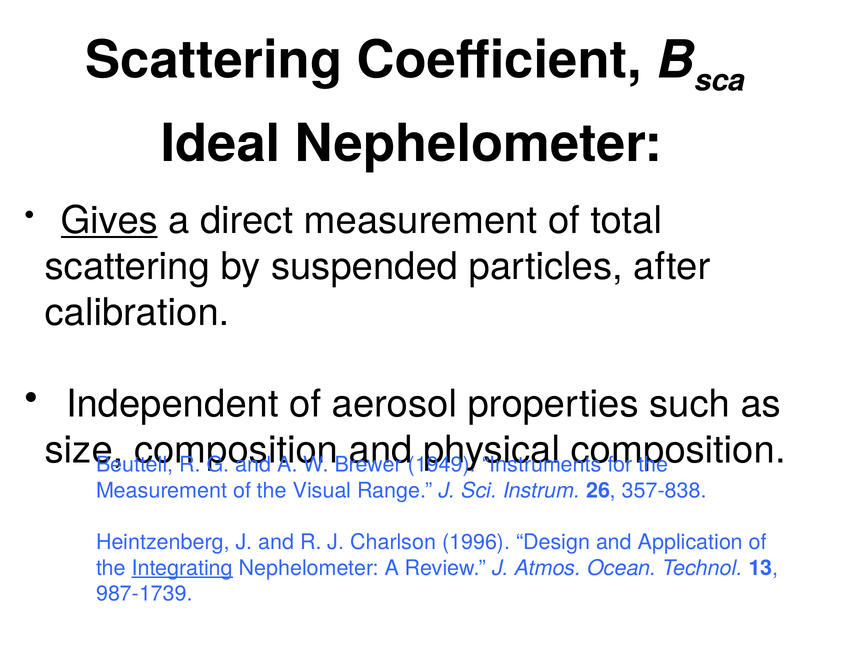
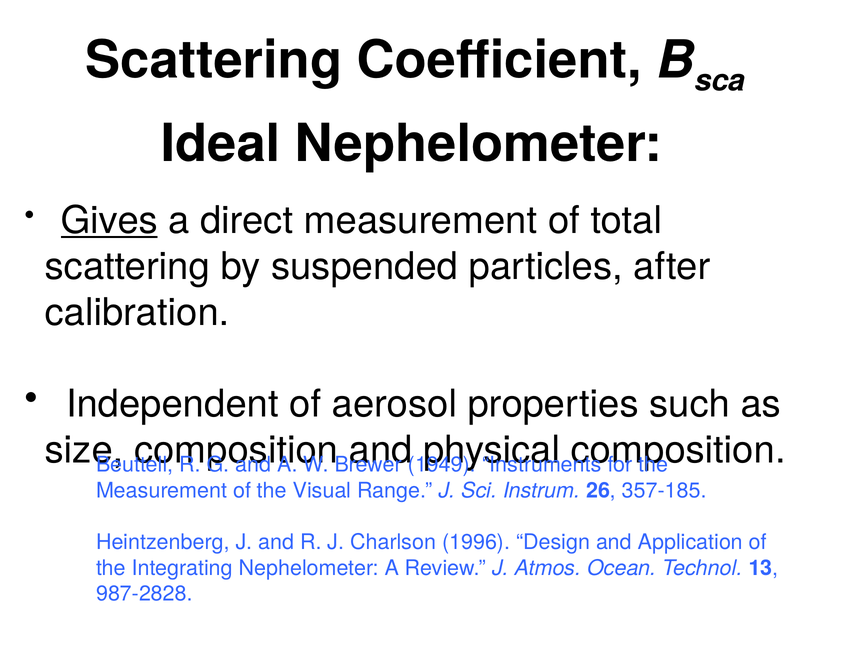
357-838: 357-838 -> 357-185 (664, 491)
Integrating underline: present -> none (182, 568)
987-1739: 987-1739 -> 987-2828 (144, 594)
